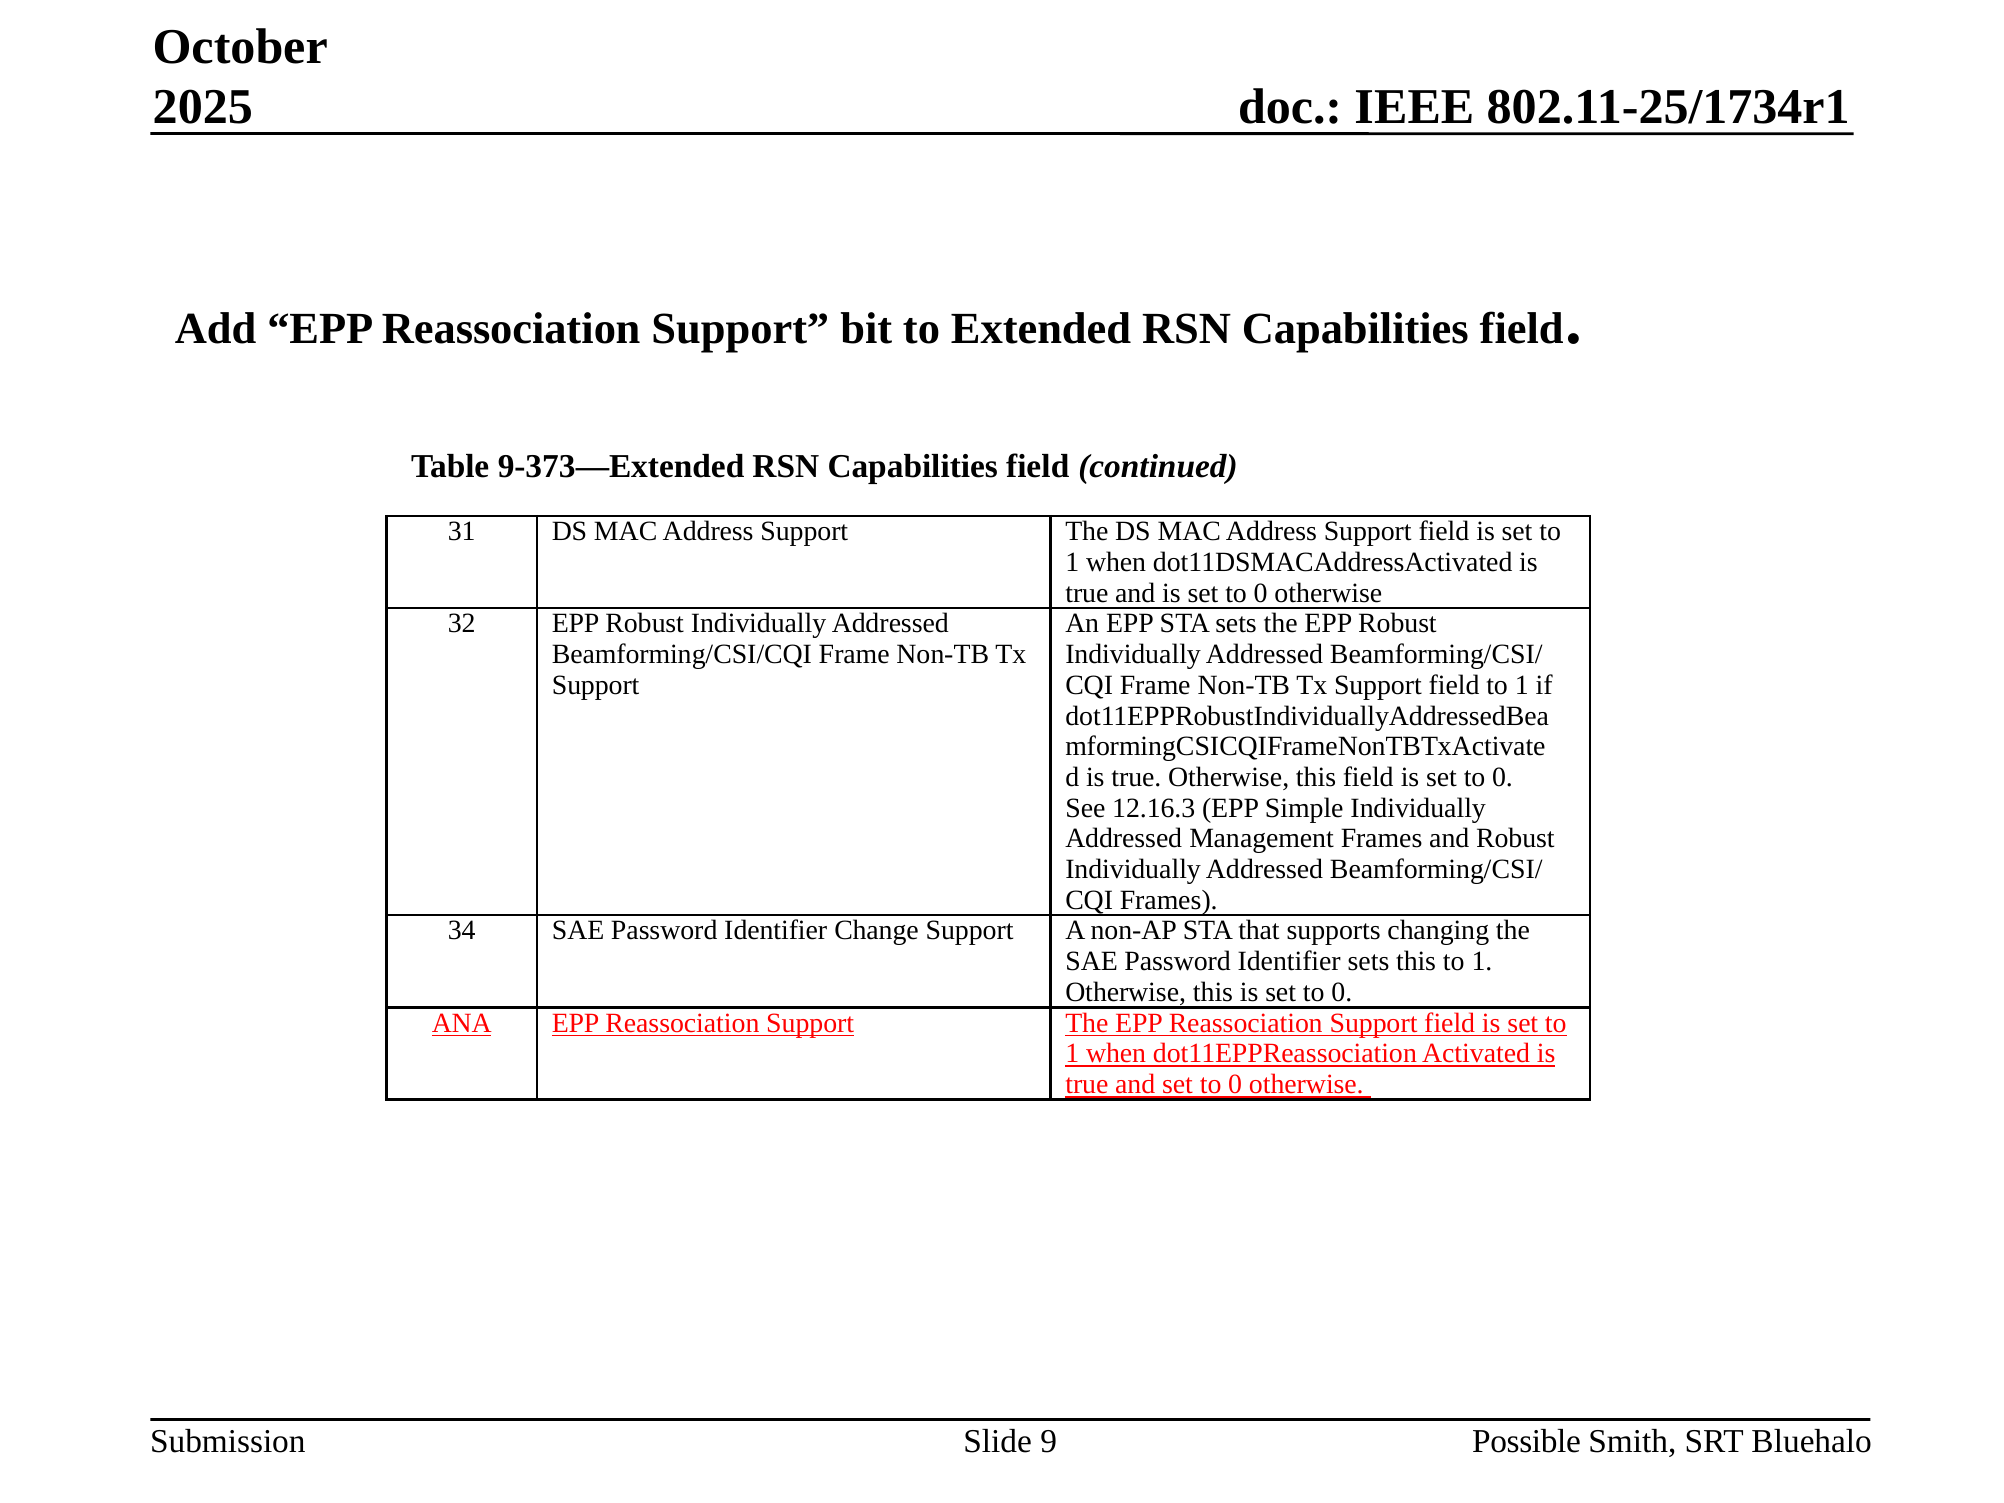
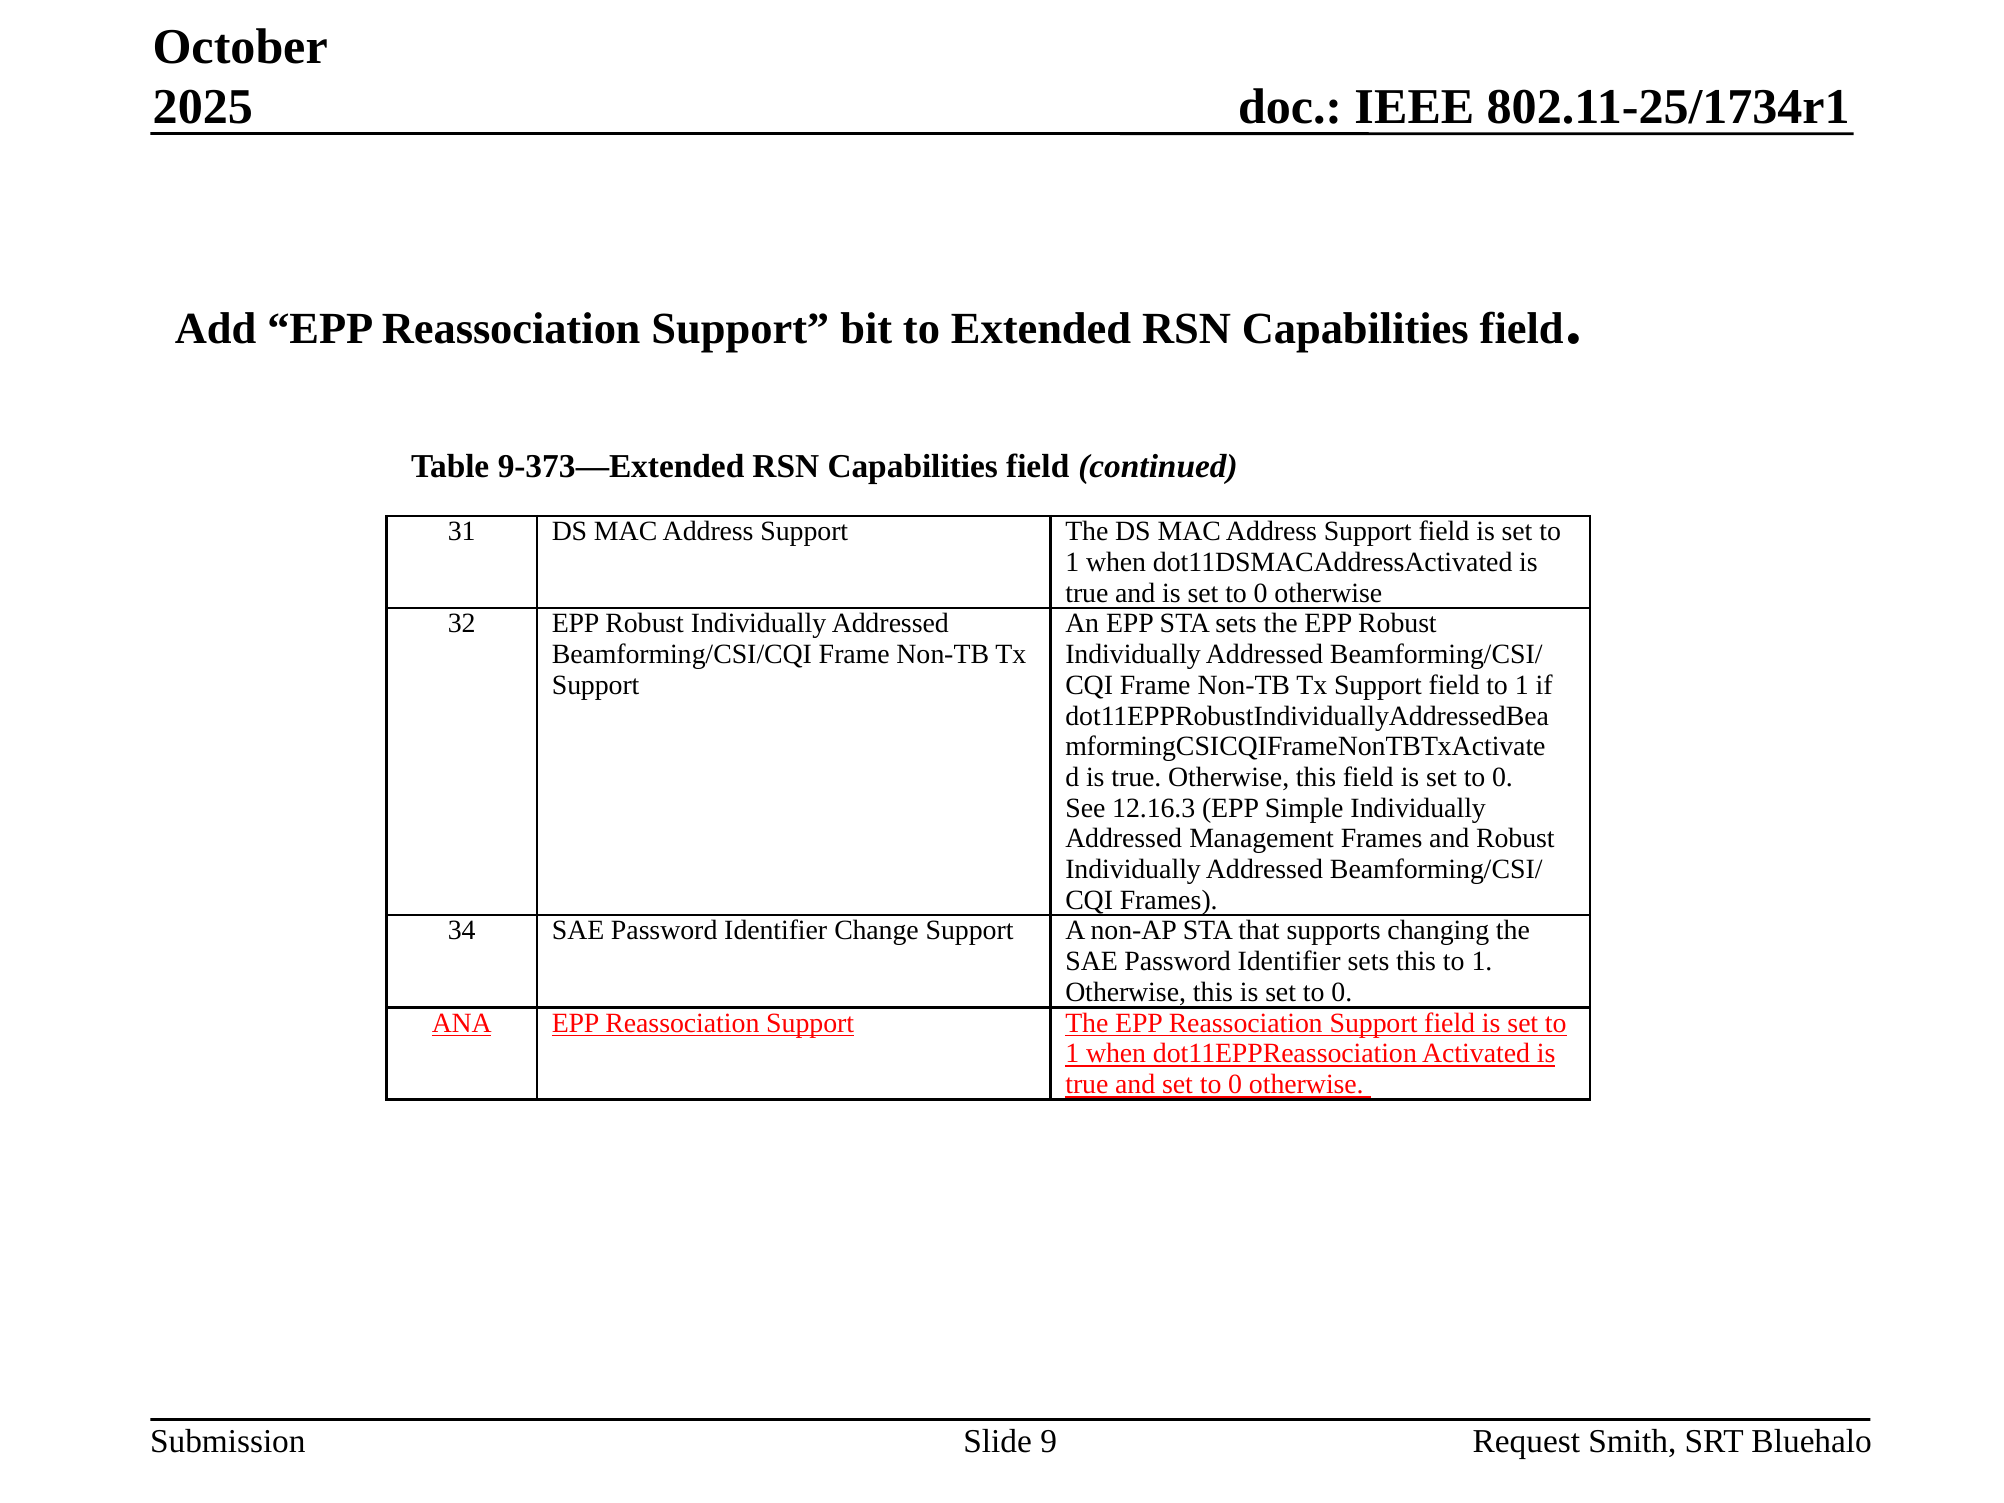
Possible: Possible -> Request (1526, 1441)
